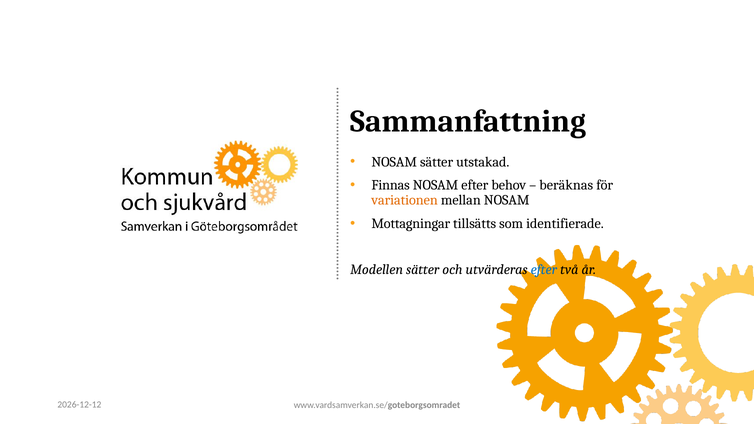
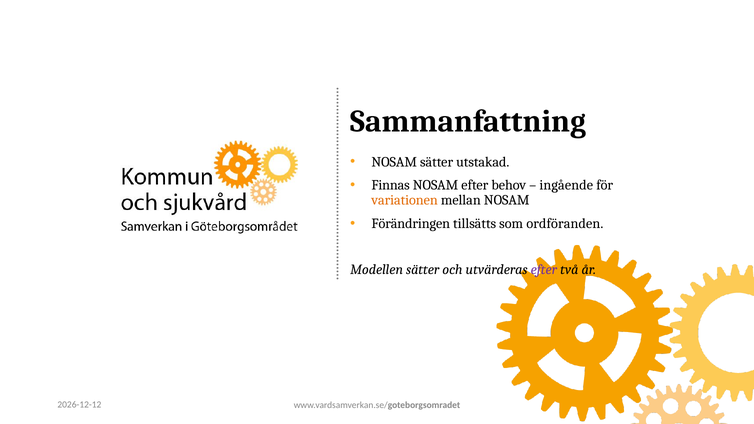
beräknas: beräknas -> ingående (566, 185)
Mottagningar: Mottagningar -> Förändringen (411, 223)
identifierade: identifierade -> ordföranden (565, 223)
efter colour: blue -> purple (544, 270)
